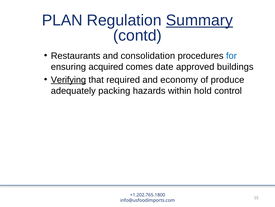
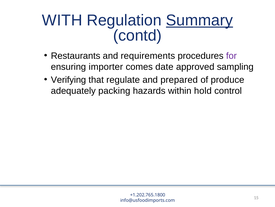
PLAN: PLAN -> WITH (62, 20)
consolidation: consolidation -> requirements (148, 56)
for colour: blue -> purple (231, 56)
acquired: acquired -> importer (106, 67)
buildings: buildings -> sampling (235, 67)
Verifying underline: present -> none (68, 79)
required: required -> regulate (123, 79)
economy: economy -> prepared (179, 79)
